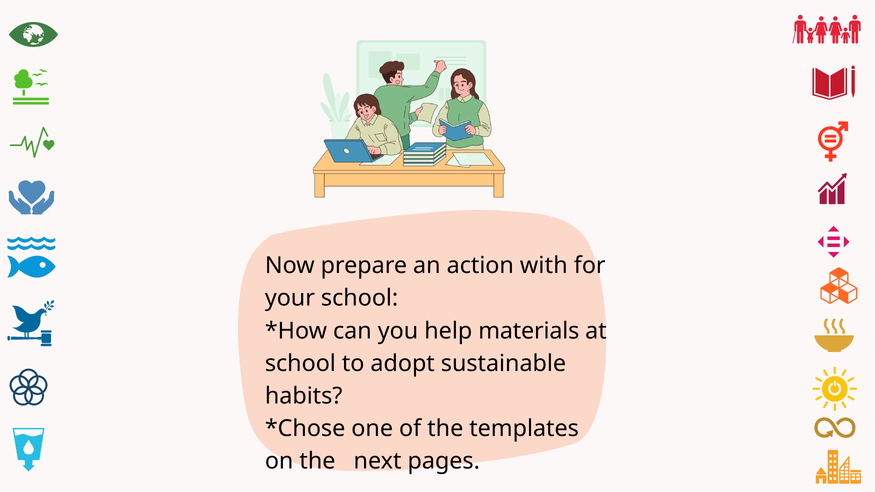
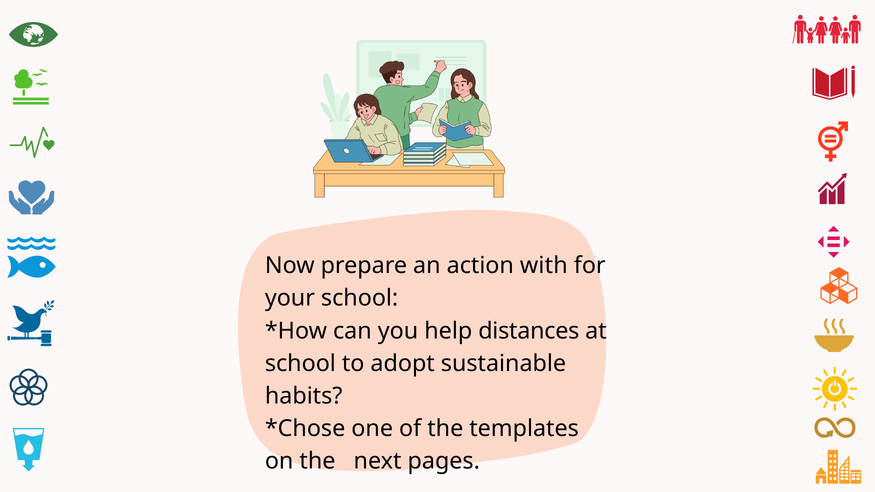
materials: materials -> distances (529, 331)
